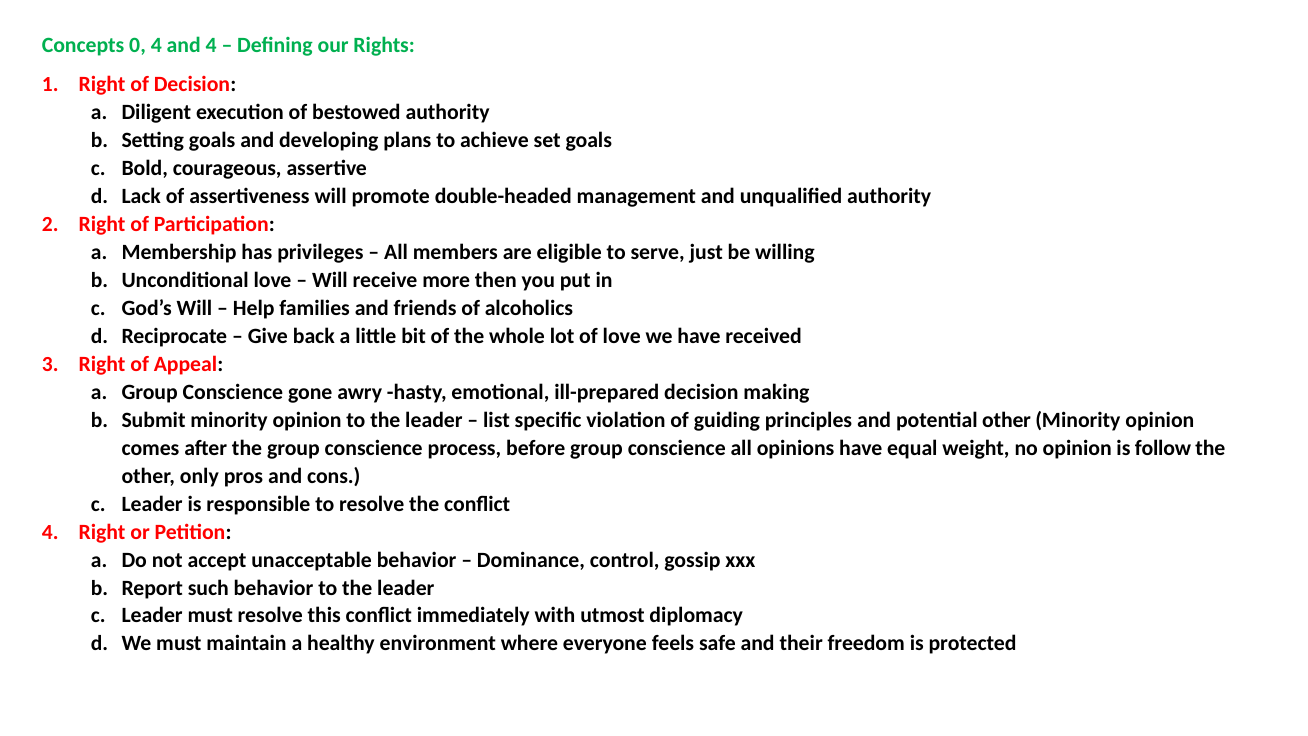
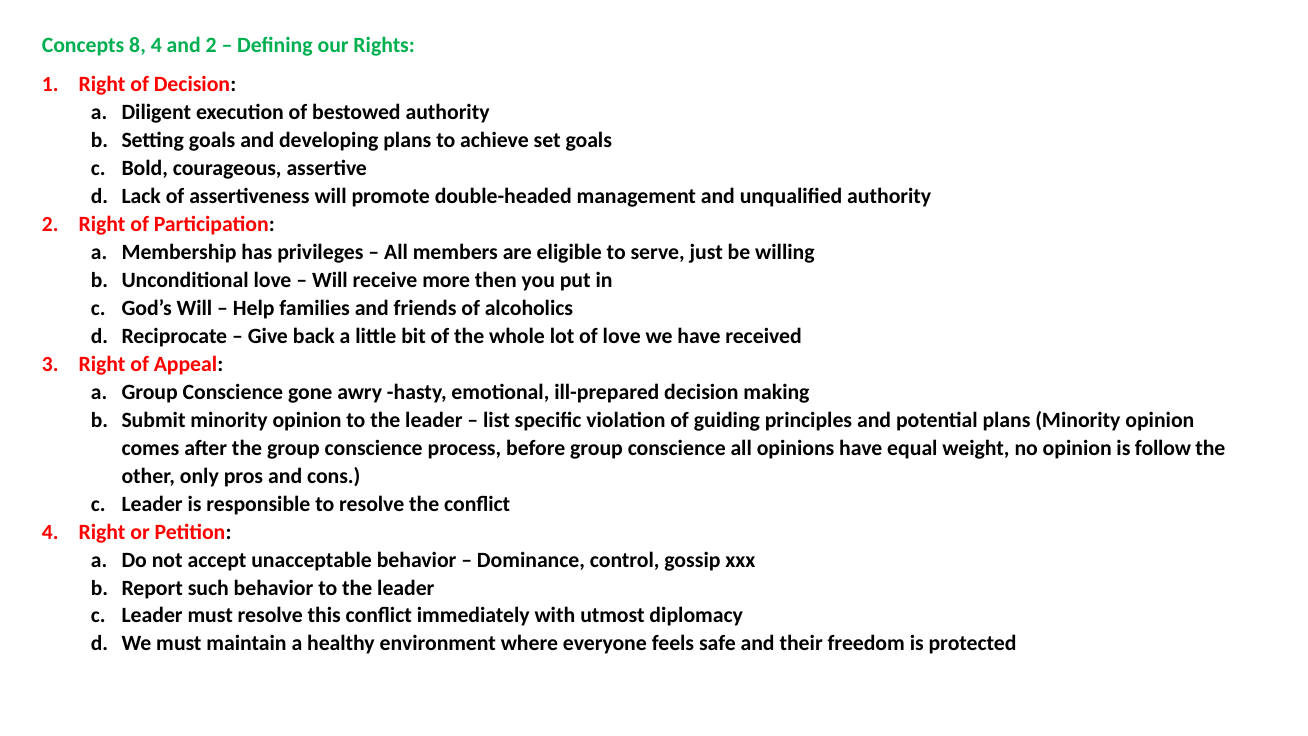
0: 0 -> 8 (138, 45)
and 4: 4 -> 2 (211, 45)
potential other: other -> plans (1007, 420)
